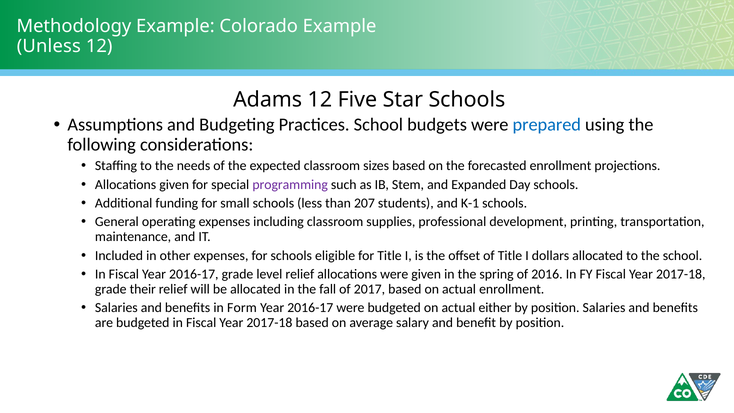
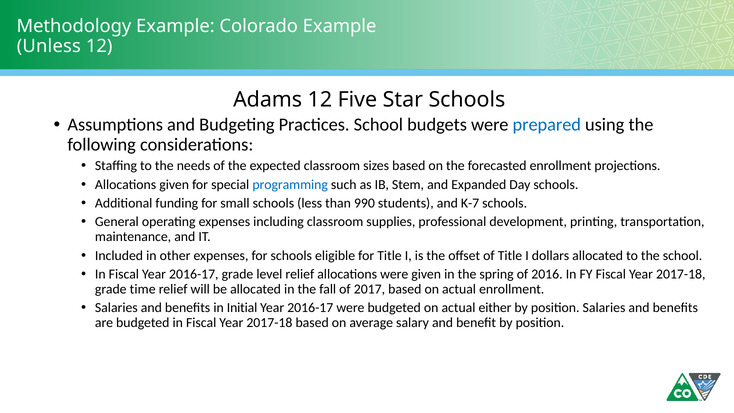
programming colour: purple -> blue (290, 184)
207: 207 -> 990 (364, 203)
K-1: K-1 -> K-7 (470, 203)
their: their -> time (143, 289)
Form: Form -> Initial (242, 308)
